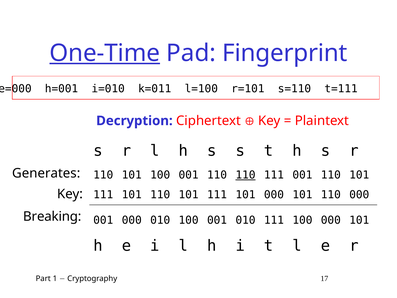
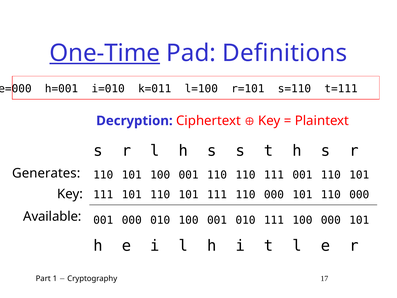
Fingerprint: Fingerprint -> Definitions (285, 53)
110 underline: present -> none (245, 175)
101: 101 -> 110 (245, 194)
Breaking: Breaking -> Available (52, 216)
